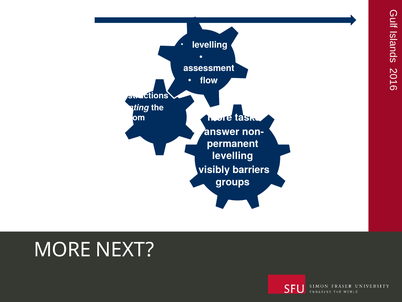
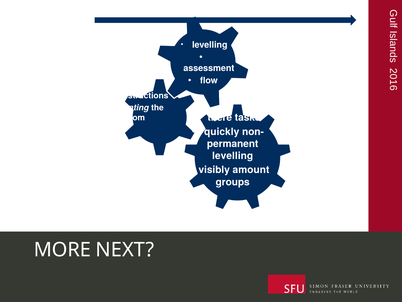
more: more -> there (220, 117)
answer: answer -> quickly (222, 132)
barriers: barriers -> amount (251, 170)
